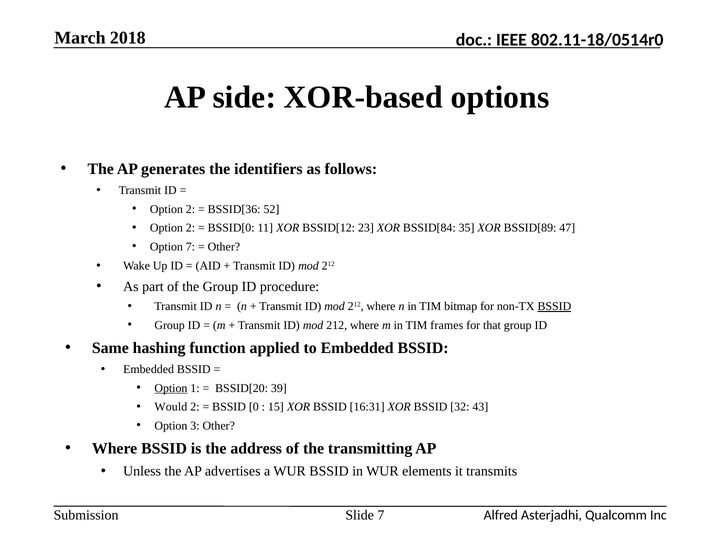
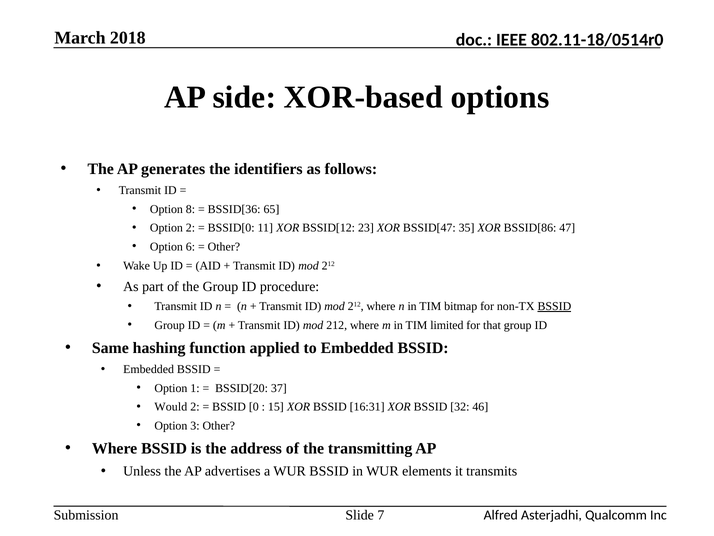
2: 2 -> 8 (190, 209)
52: 52 -> 65 (271, 209)
BSSID[84: BSSID[84 -> BSSID[47 (429, 228)
BSSID[89: BSSID[89 -> BSSID[86 (530, 228)
Option 7: 7 -> 6 (190, 246)
frames: frames -> limited (447, 325)
Option underline: present -> none (171, 388)
39: 39 -> 37 (279, 388)
43: 43 -> 46 (480, 407)
